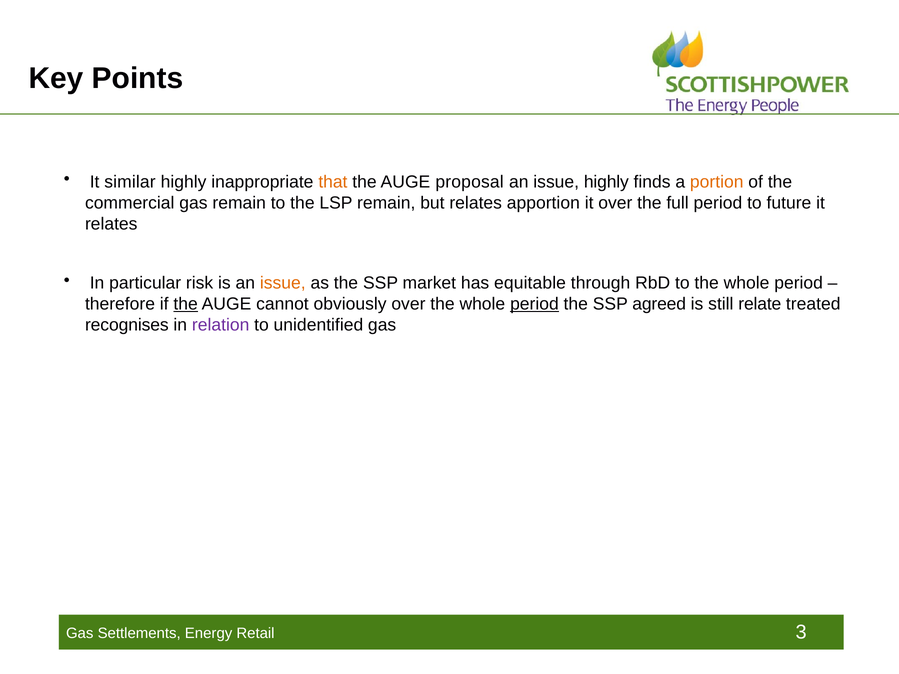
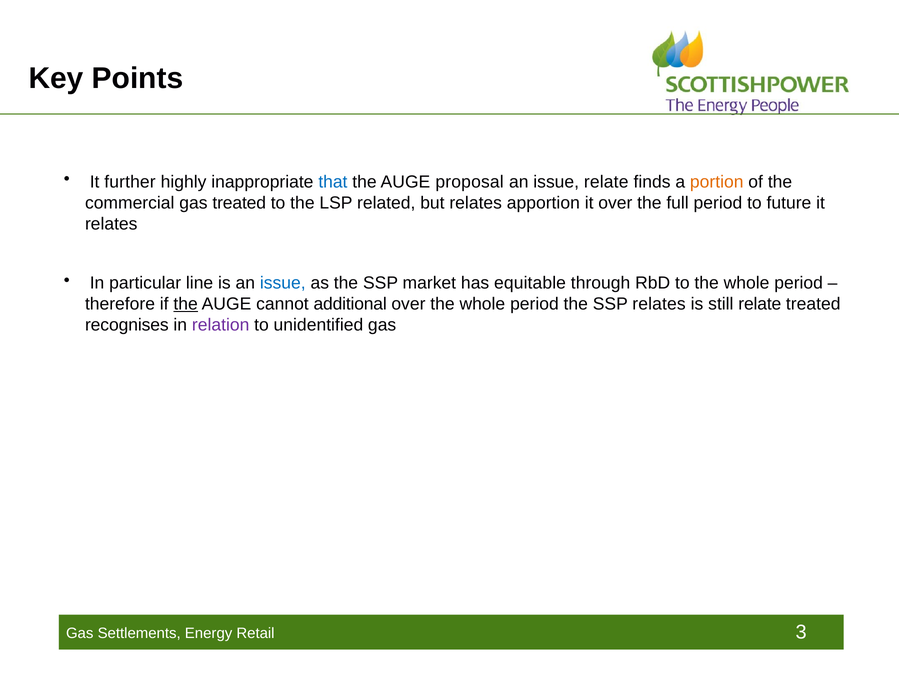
similar: similar -> further (130, 182)
that colour: orange -> blue (333, 182)
issue highly: highly -> relate (606, 182)
gas remain: remain -> treated (239, 203)
LSP remain: remain -> related (386, 203)
risk: risk -> line (200, 283)
issue colour: orange -> blue (283, 283)
obviously: obviously -> additional (350, 304)
period underline: present -> none (534, 304)
SSP agreed: agreed -> relates (659, 304)
